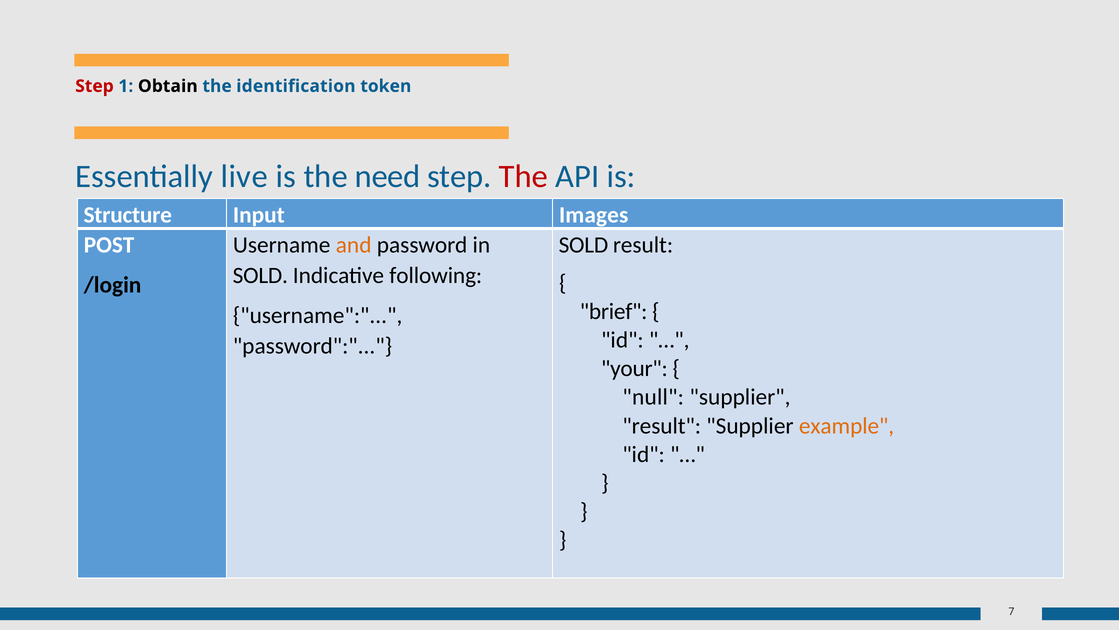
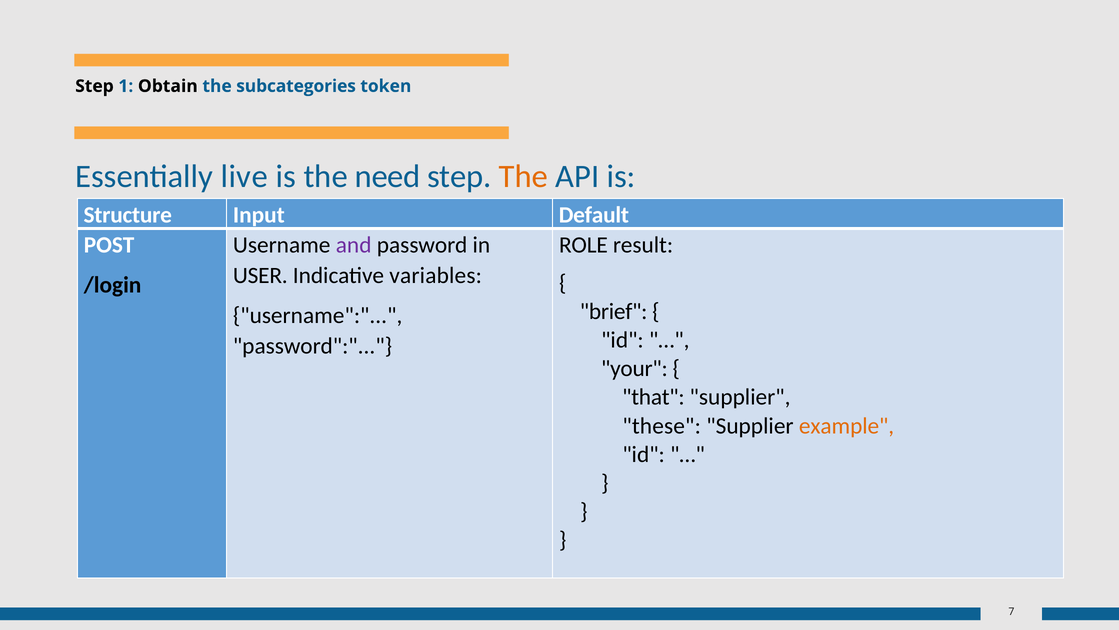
Step colour: red -> black (94, 86)
identification: identification -> subcategories (296, 86)
The colour: red -> orange (524, 176)
Images: Images -> Default (594, 215)
and colour: orange -> purple (354, 245)
SOLD: SOLD -> ROLE (583, 245)
SOLD: SOLD -> USER (260, 275)
following: following -> variables (436, 275)
null: null -> that (653, 397)
result: result -> these (662, 425)
